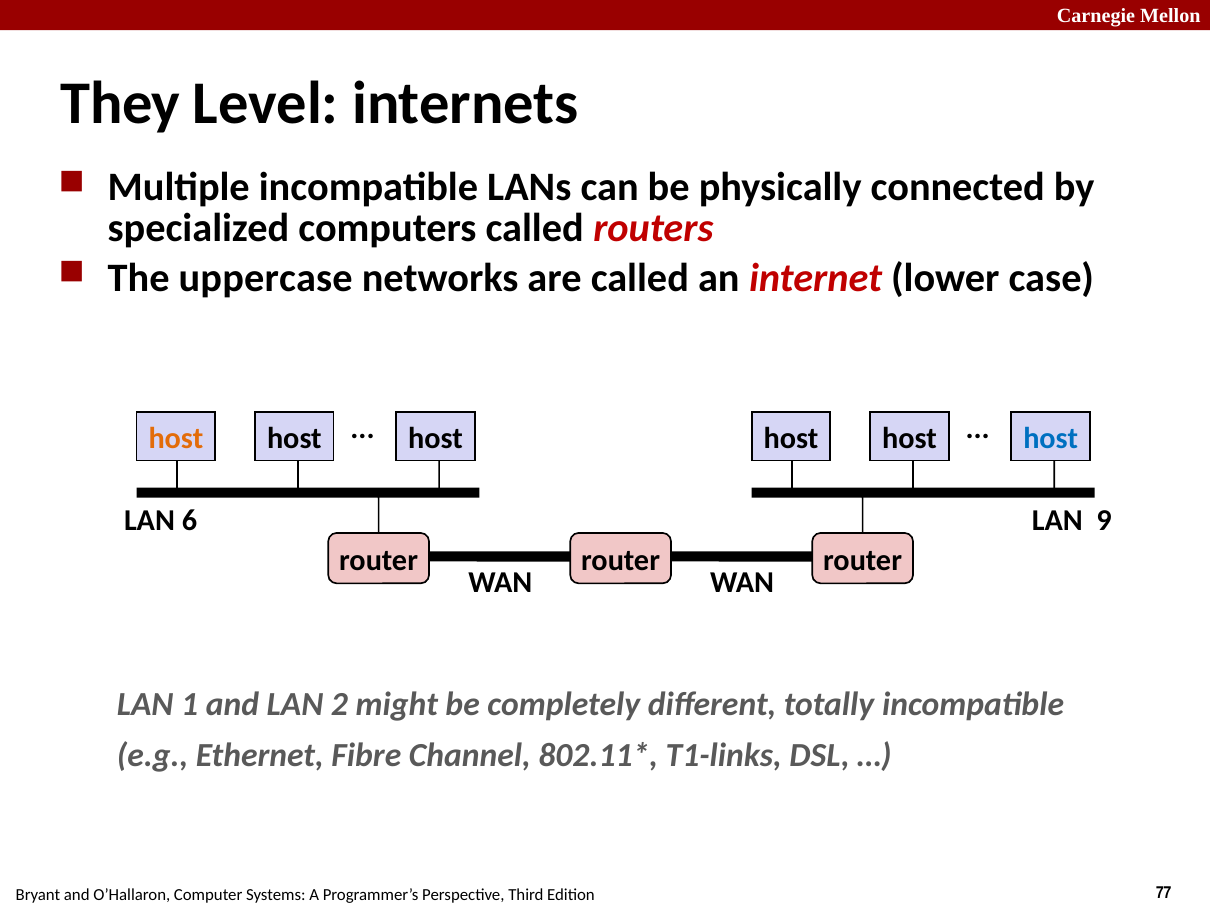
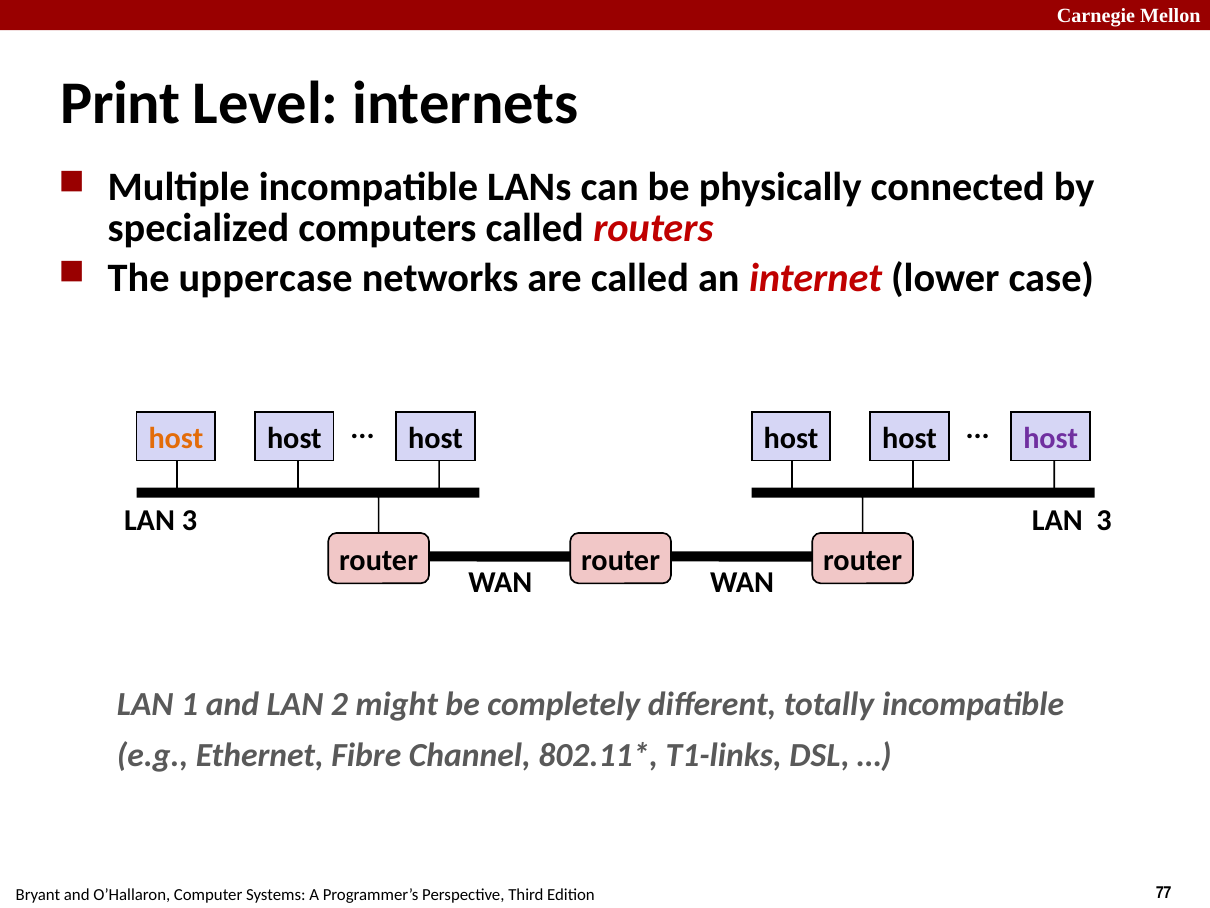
They: They -> Print (121, 104)
host colour: blue -> purple (1051, 438)
6: 6 -> 3 (189, 520)
9: 9 -> 3 (1104, 521)
